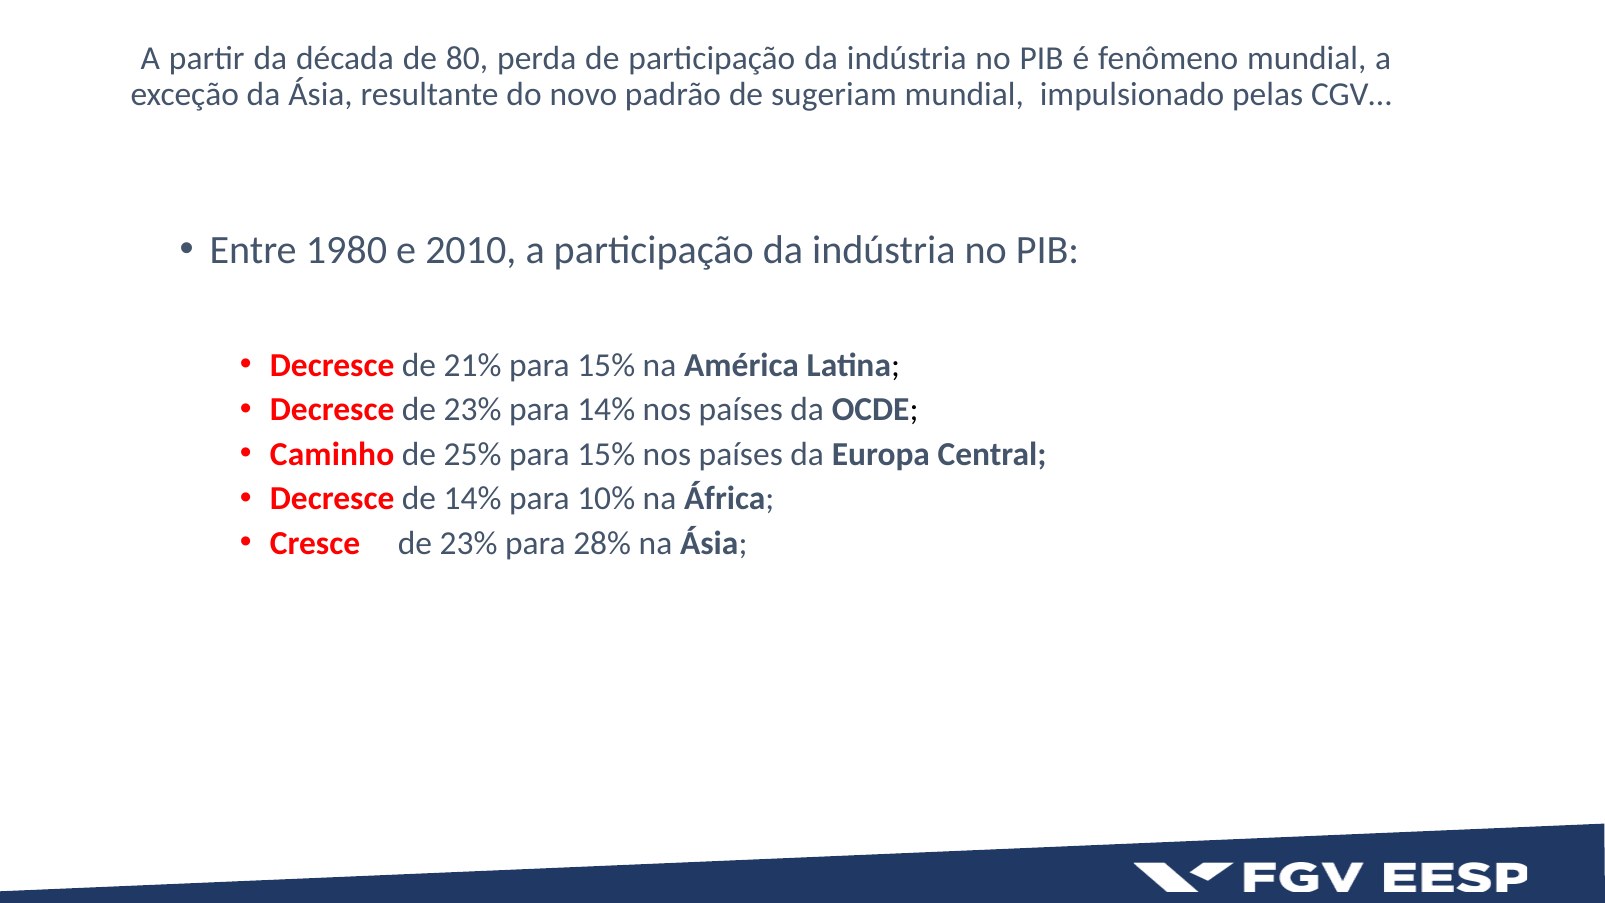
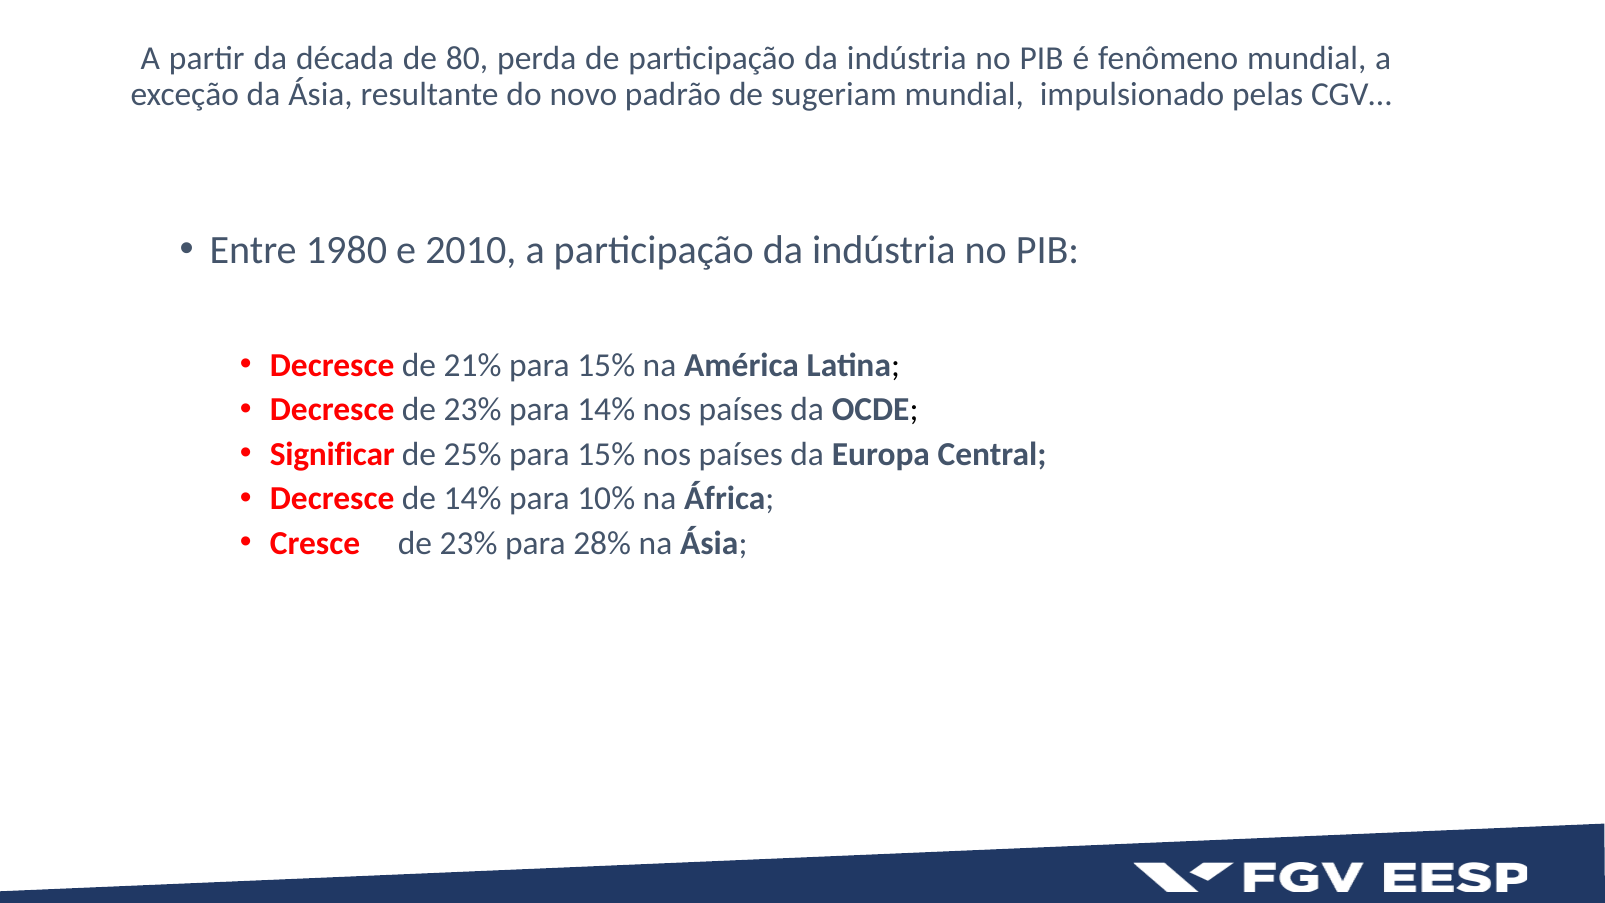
Caminho: Caminho -> Significar (332, 454)
